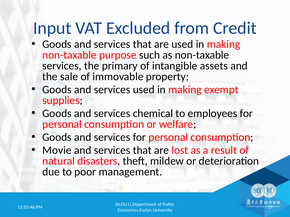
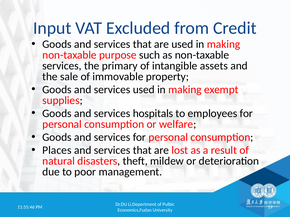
chemical: chemical -> hospitals (153, 114)
Movie: Movie -> Places (57, 151)
